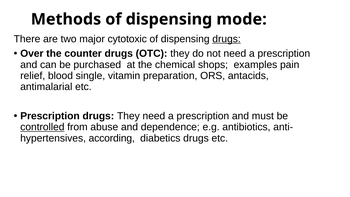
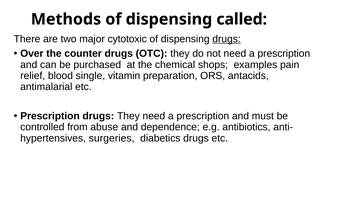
mode: mode -> called (242, 19)
controlled underline: present -> none (42, 127)
according: according -> surgeries (112, 138)
